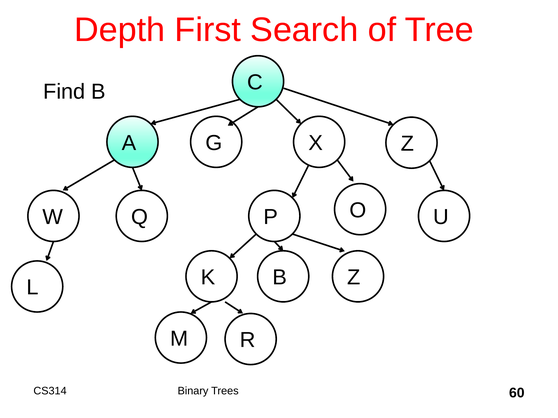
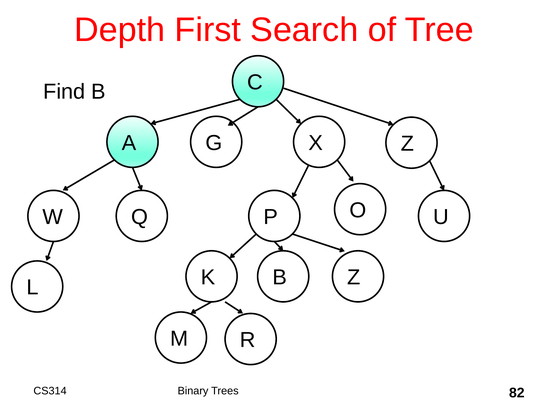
60: 60 -> 82 (517, 393)
